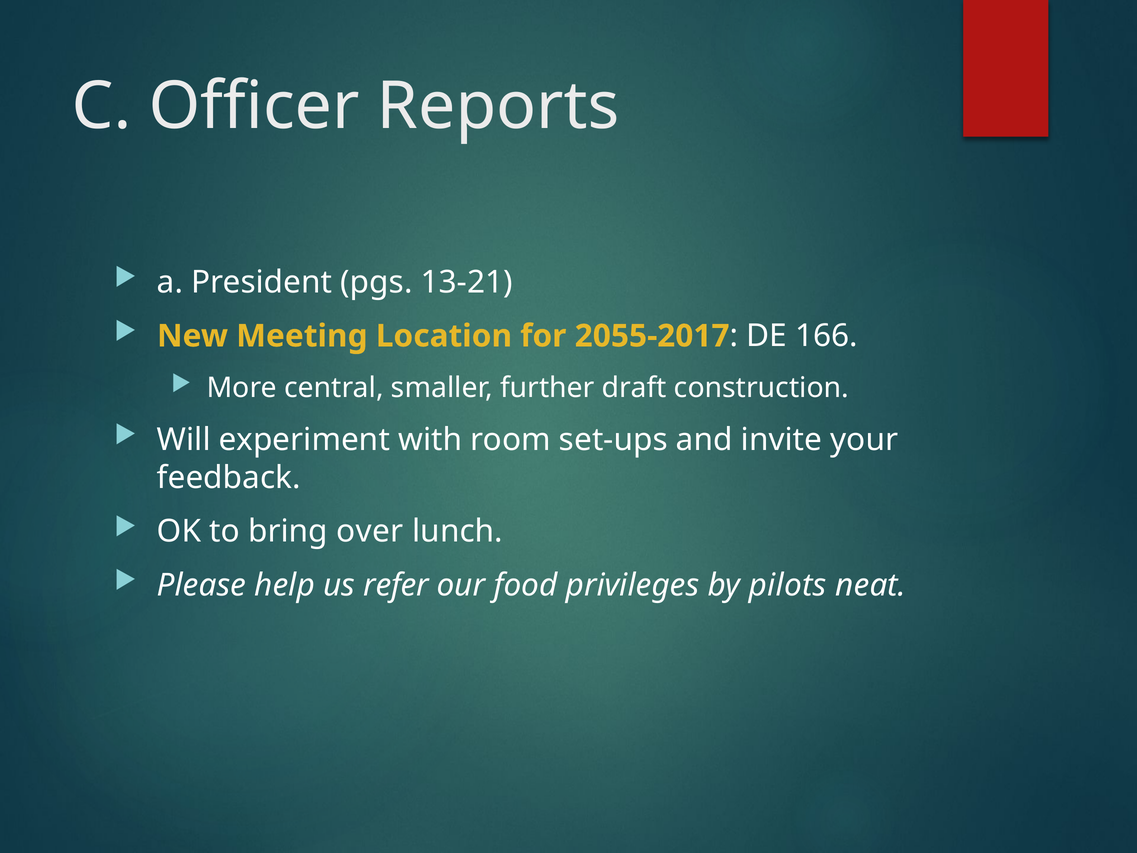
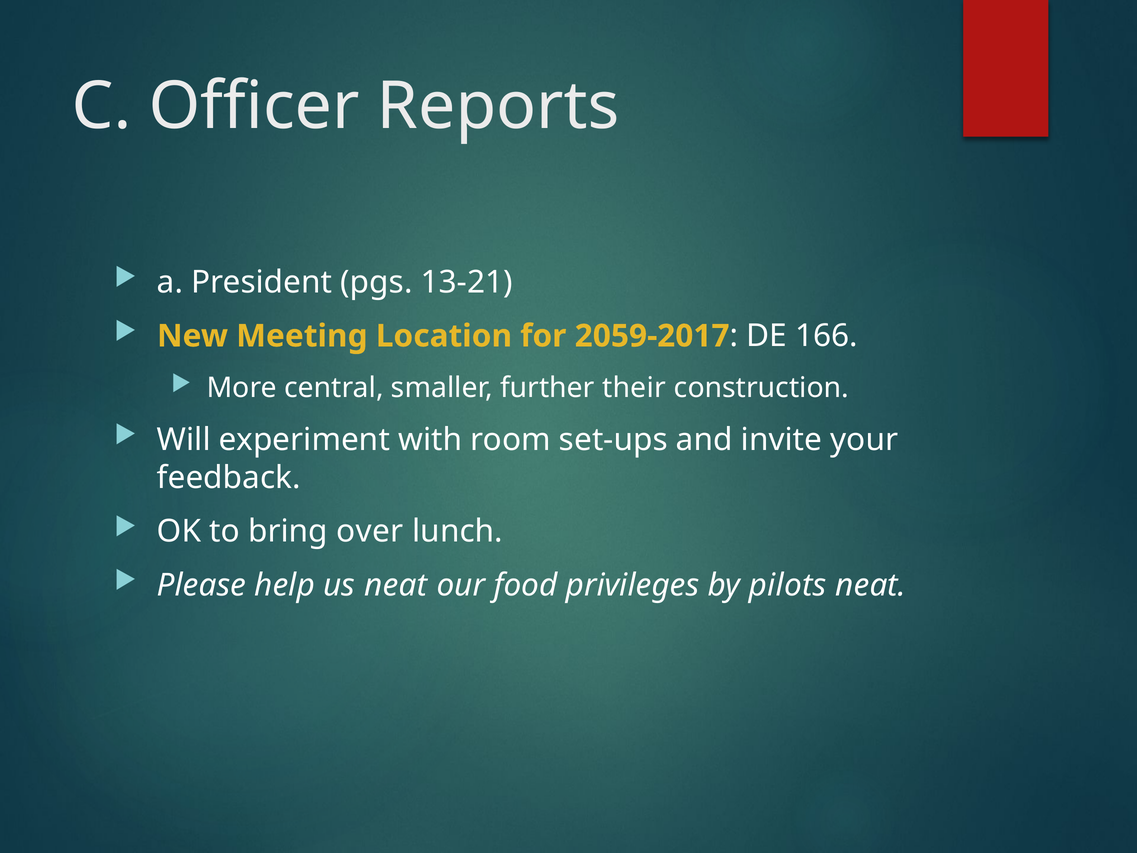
2055-2017: 2055-2017 -> 2059-2017 (652, 336)
draft: draft -> their (634, 388)
us refer: refer -> neat (396, 585)
